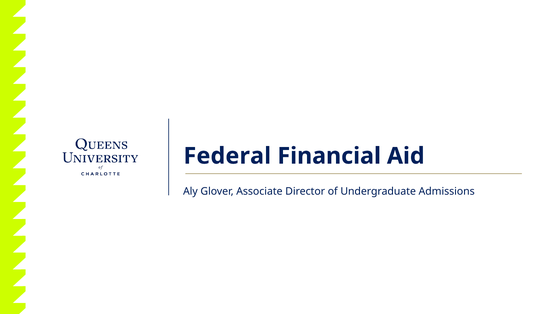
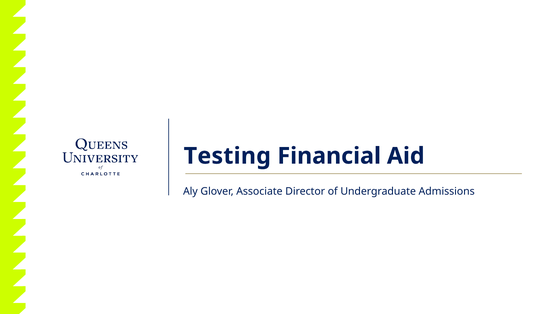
Federal: Federal -> Testing (227, 156)
